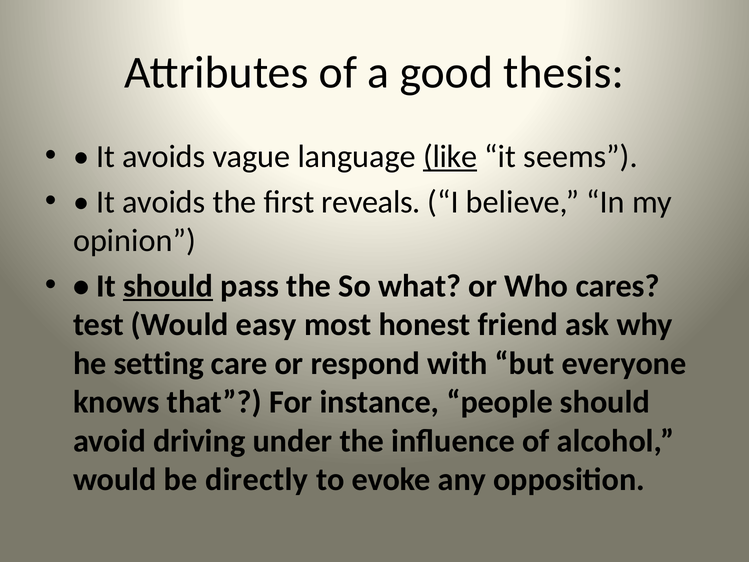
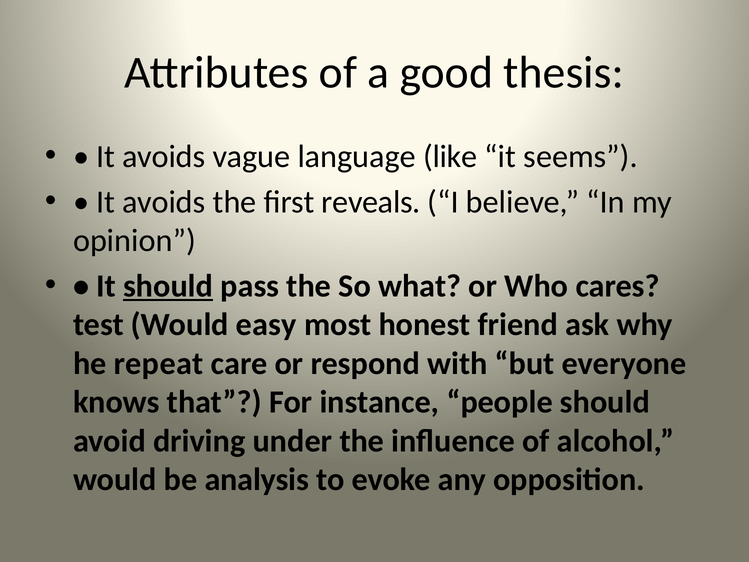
like underline: present -> none (450, 156)
setting: setting -> repeat (159, 363)
directly: directly -> analysis (257, 480)
